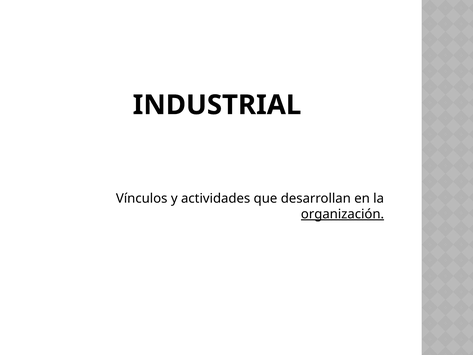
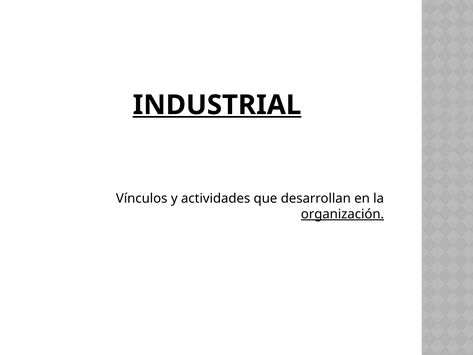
INDUSTRIAL underline: none -> present (217, 105)
